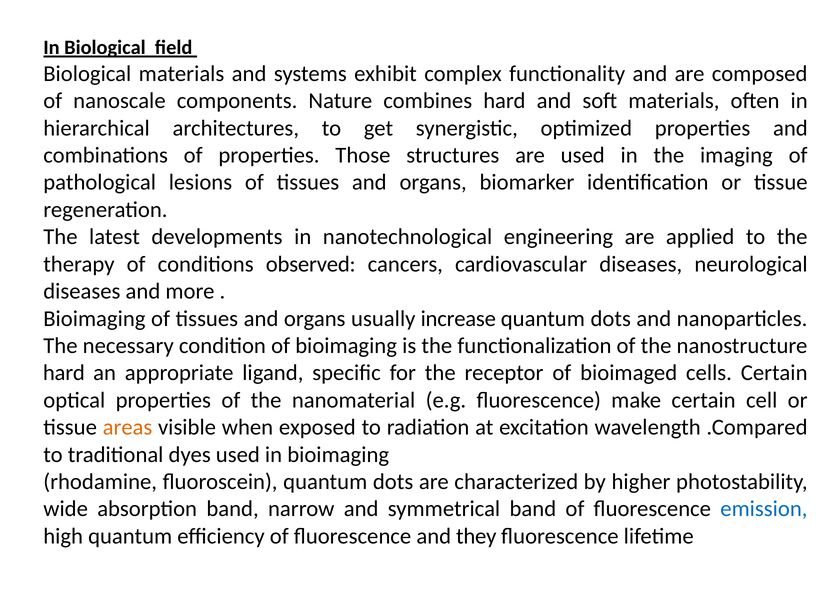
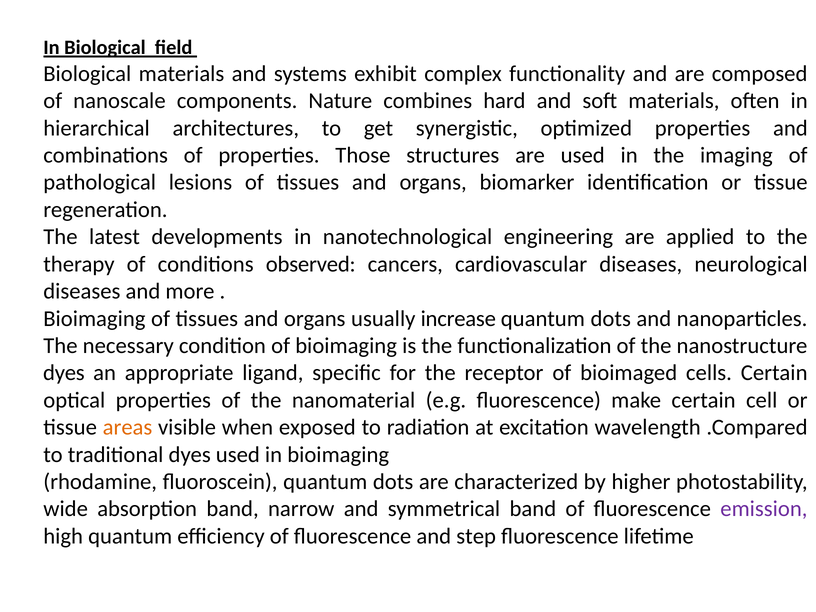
hard: hard -> dyes (64, 373)
emission colour: blue -> purple (764, 509)
they: they -> step (476, 536)
